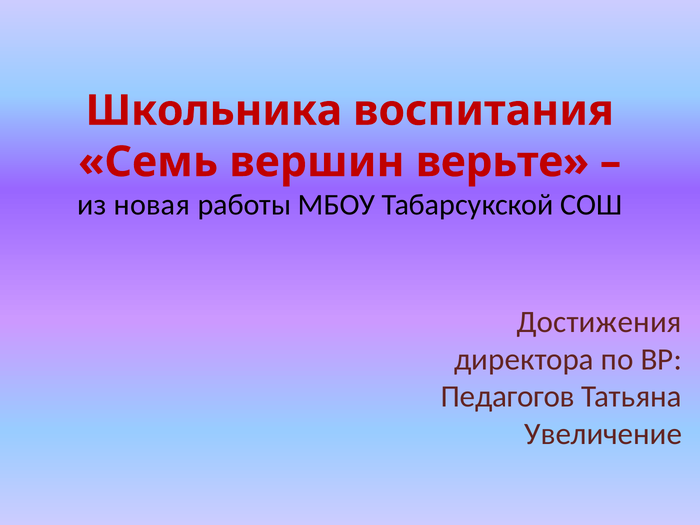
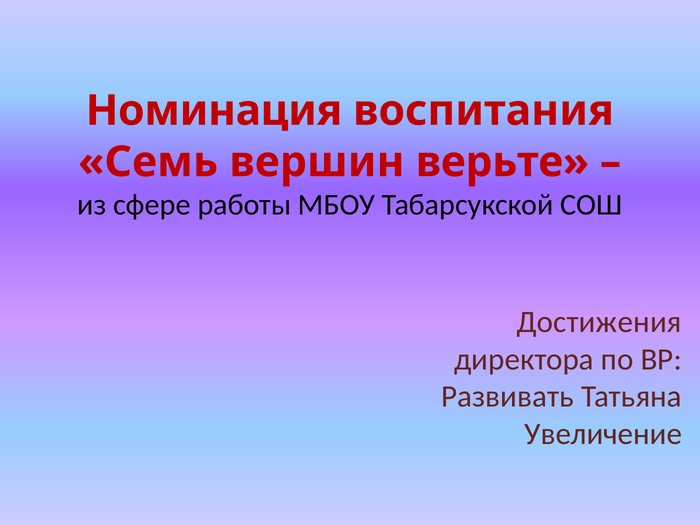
Школьника: Школьника -> Номинация (214, 111)
новая: новая -> сфере (152, 205)
Педагогов: Педагогов -> Развивать (508, 397)
